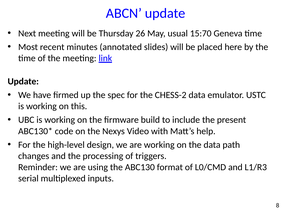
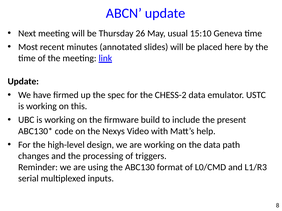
15:70: 15:70 -> 15:10 (201, 33)
